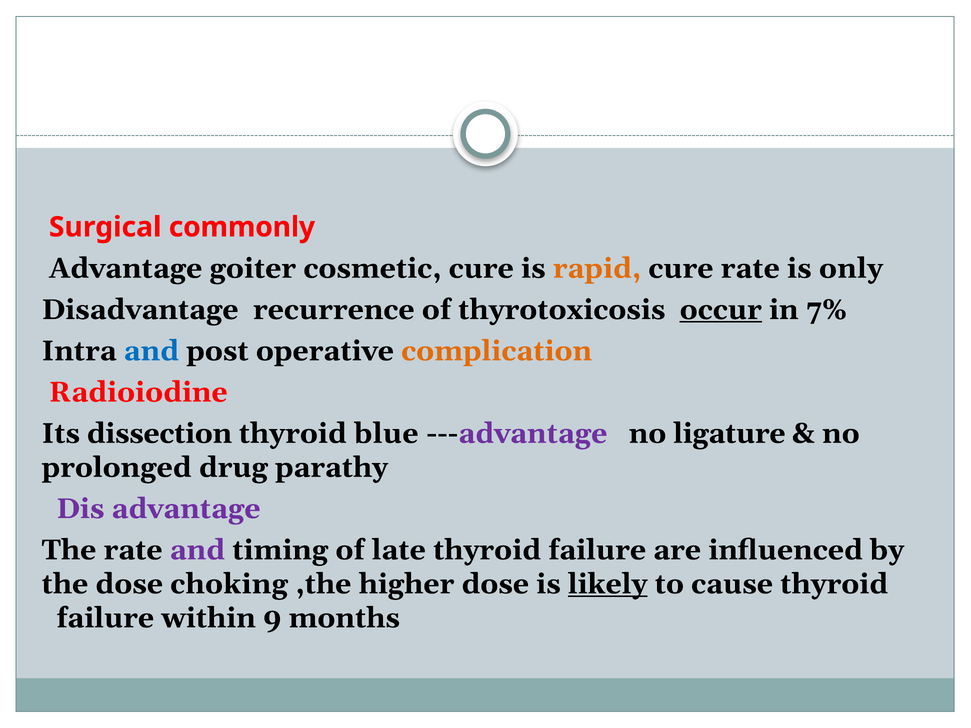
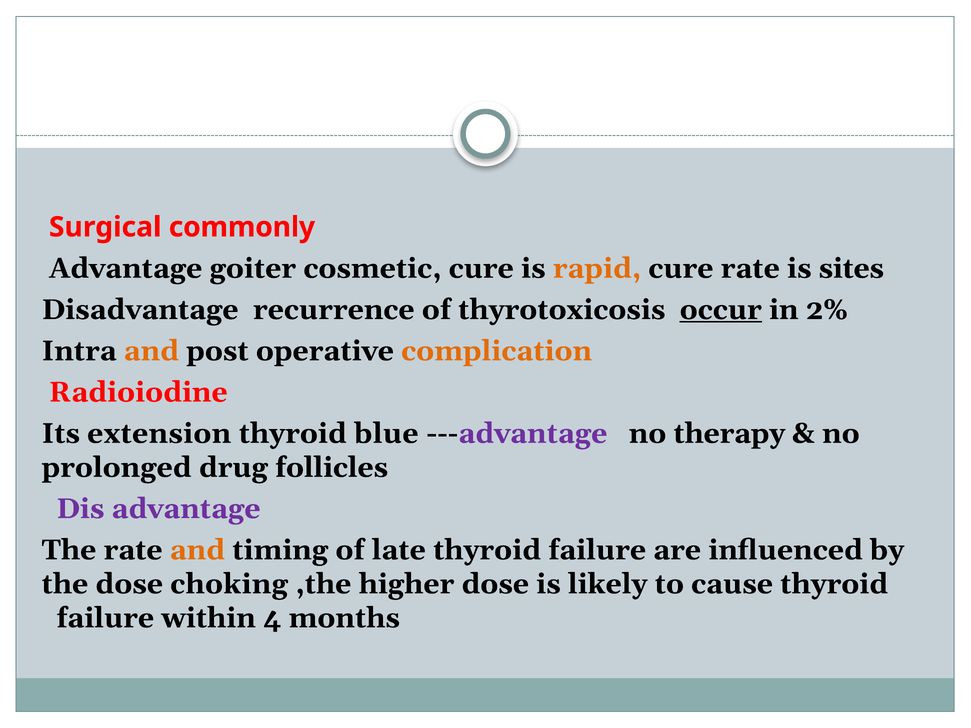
only: only -> sites (851, 268)
7%: 7% -> 2% (827, 310)
and colour: blue -> orange (151, 351)
dissection: dissection -> extension (159, 434)
ligature: ligature -> therapy (729, 434)
parathy: parathy -> follicles (332, 468)
and colour: purple -> orange (197, 550)
likely underline: present -> none (608, 584)
9: 9 -> 4 (272, 618)
